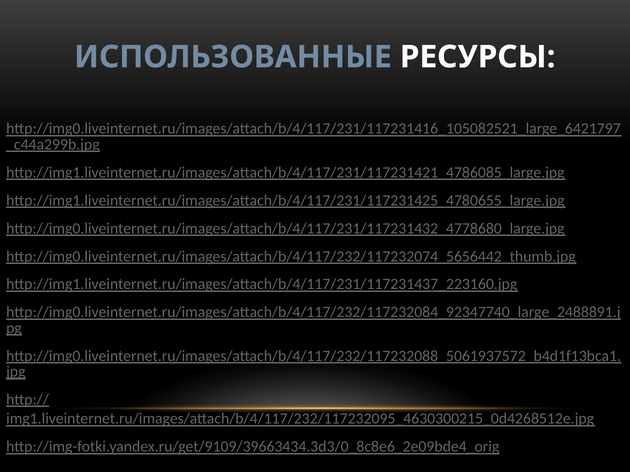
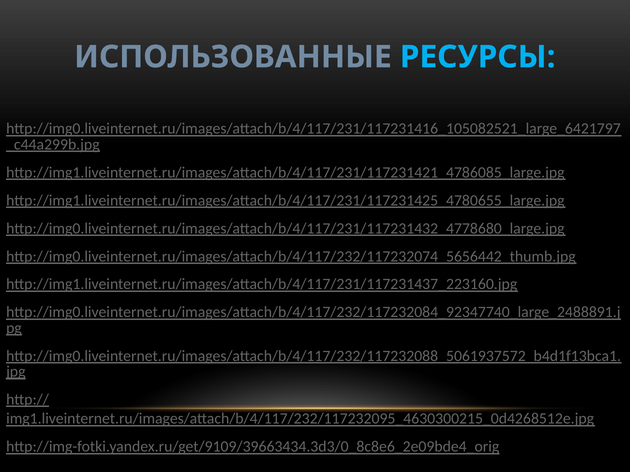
РЕСУРСЫ colour: white -> light blue (478, 57)
